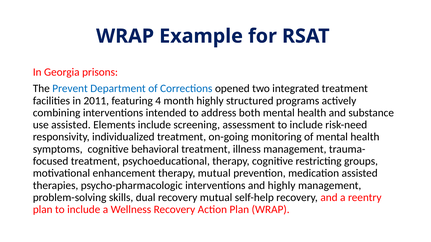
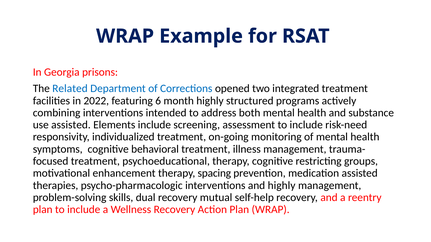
Prevent: Prevent -> Related (70, 89)
2011: 2011 -> 2022 (96, 101)
4: 4 -> 6 (158, 101)
therapy mutual: mutual -> spacing (214, 174)
